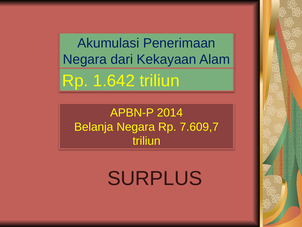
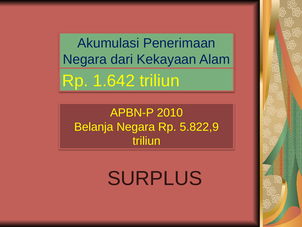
2014: 2014 -> 2010 (170, 113)
7.609,7: 7.609,7 -> 5.822,9 (199, 127)
